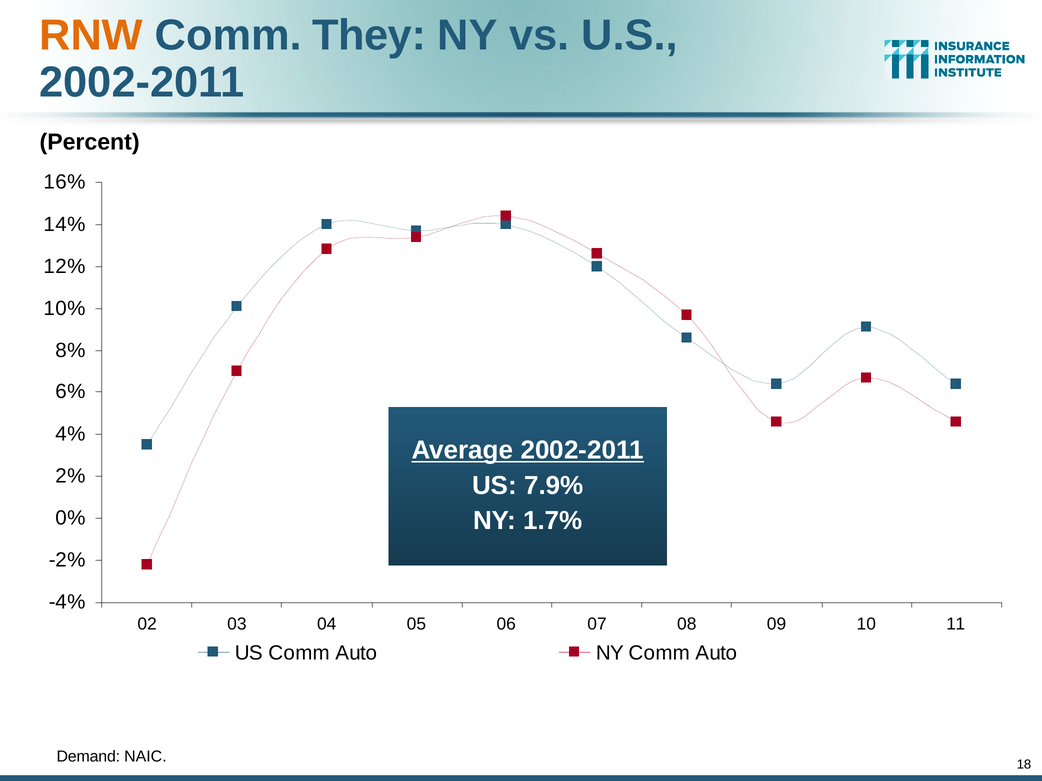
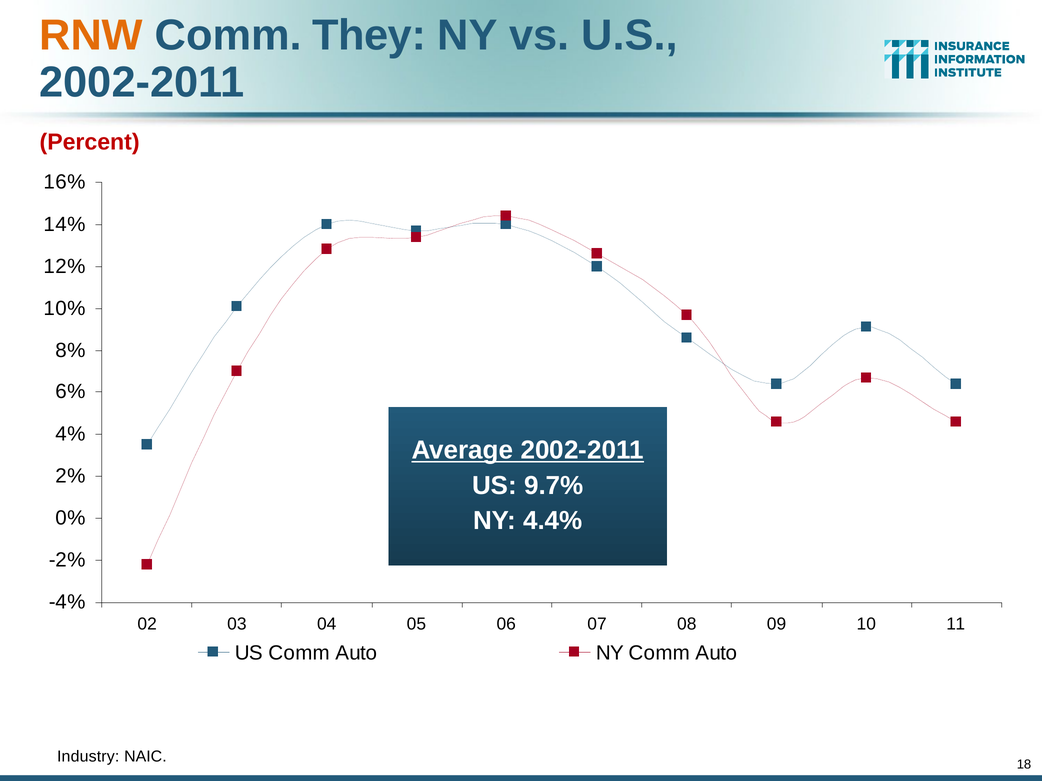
Percent colour: black -> red (90, 142)
7.9%: 7.9% -> 9.7% (554, 486)
1.7%: 1.7% -> 4.4% (553, 521)
Demand: Demand -> Industry (88, 757)
